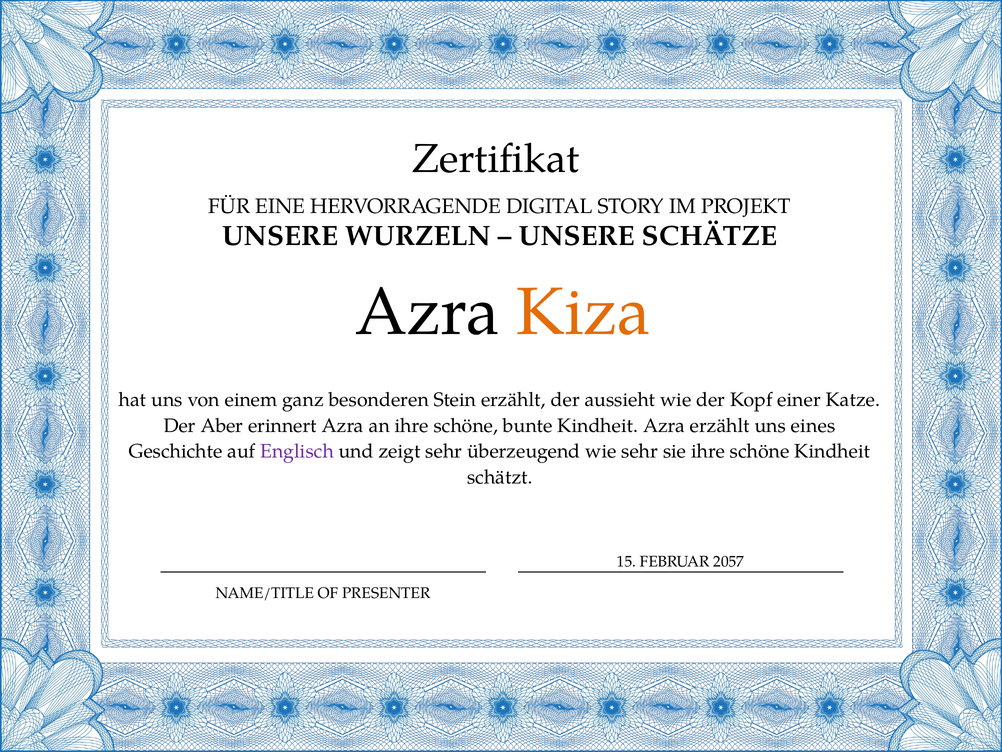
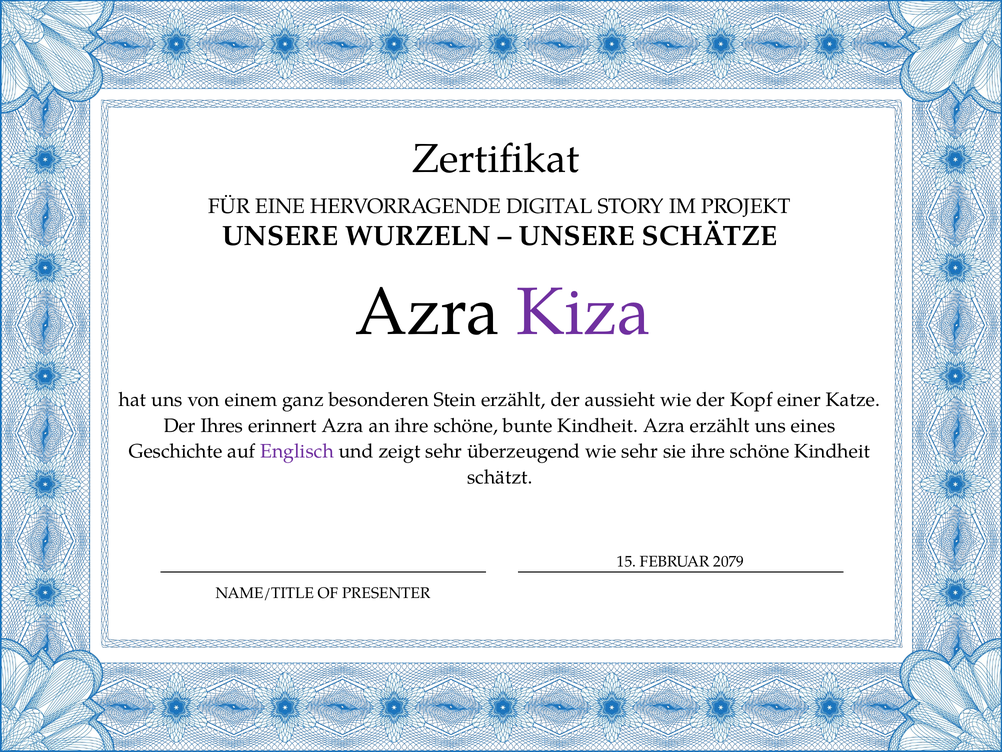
Kiza colour: orange -> purple (583, 312)
Aber: Aber -> Ihres (222, 425)
2057: 2057 -> 2079 (729, 561)
